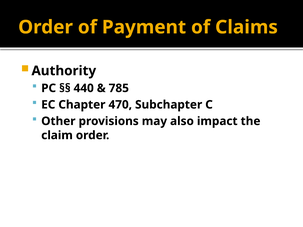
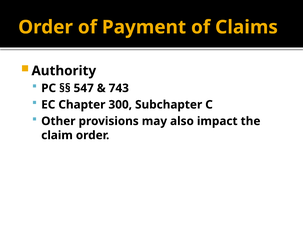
440: 440 -> 547 (84, 88)
785: 785 -> 743 (119, 88)
470: 470 -> 300 (120, 105)
